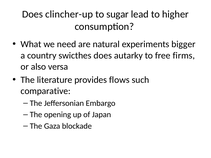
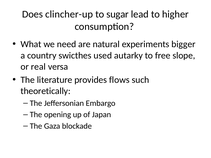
swicthes does: does -> used (103, 56)
firms: firms -> slope (184, 56)
also: also -> real (38, 67)
comparative: comparative -> theoretically (46, 91)
